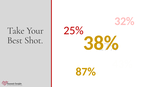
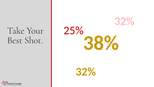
87%: 87% -> 32% (86, 71)
